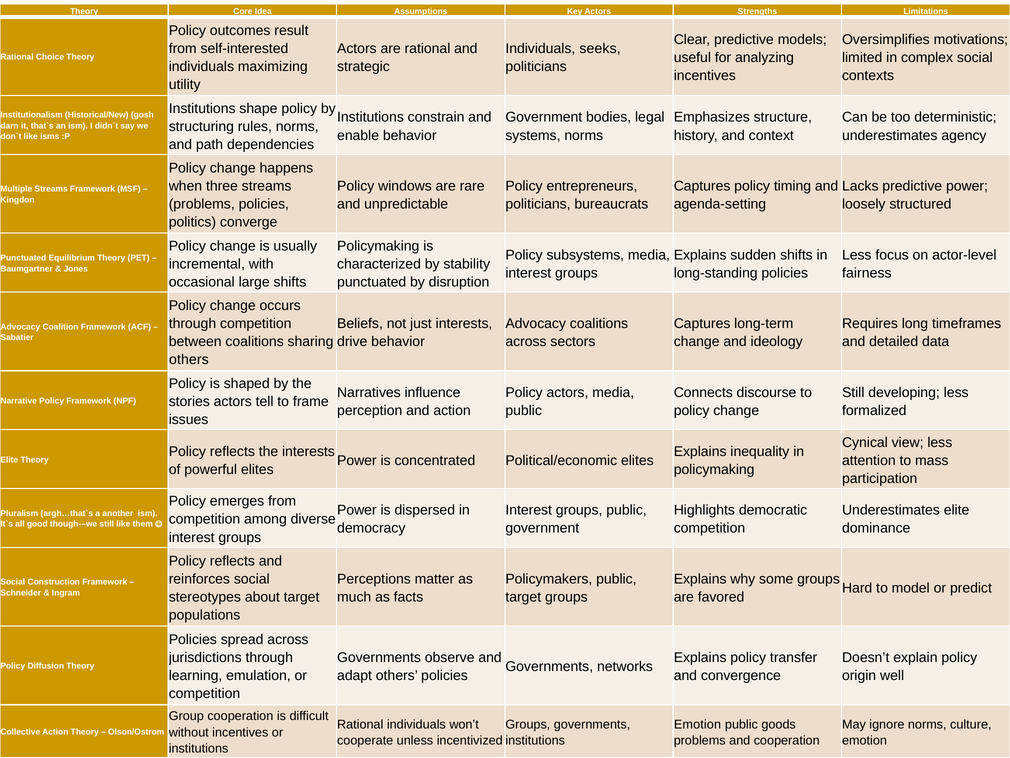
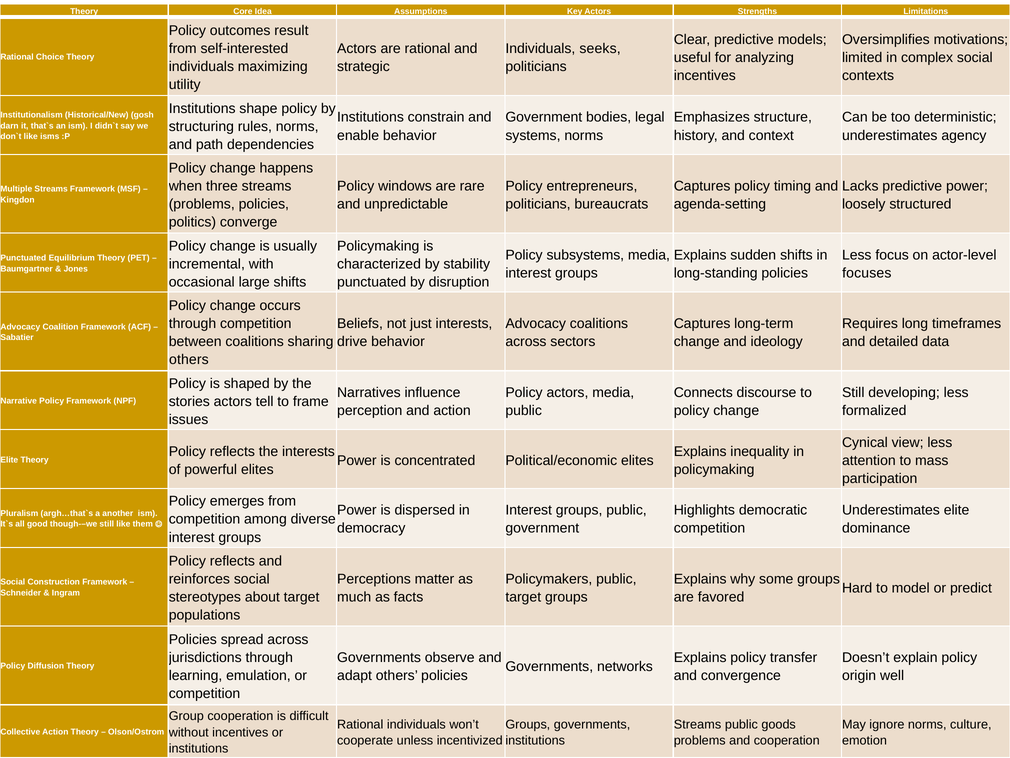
fairness: fairness -> focuses (867, 273)
Emotion: Emotion -> Streams (698, 724)
